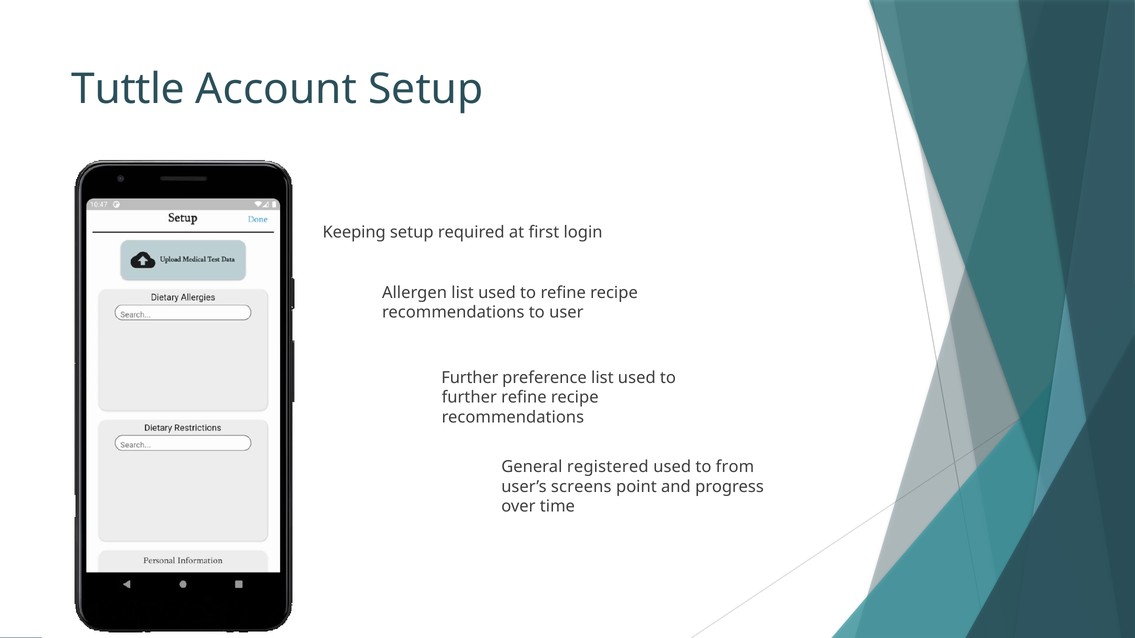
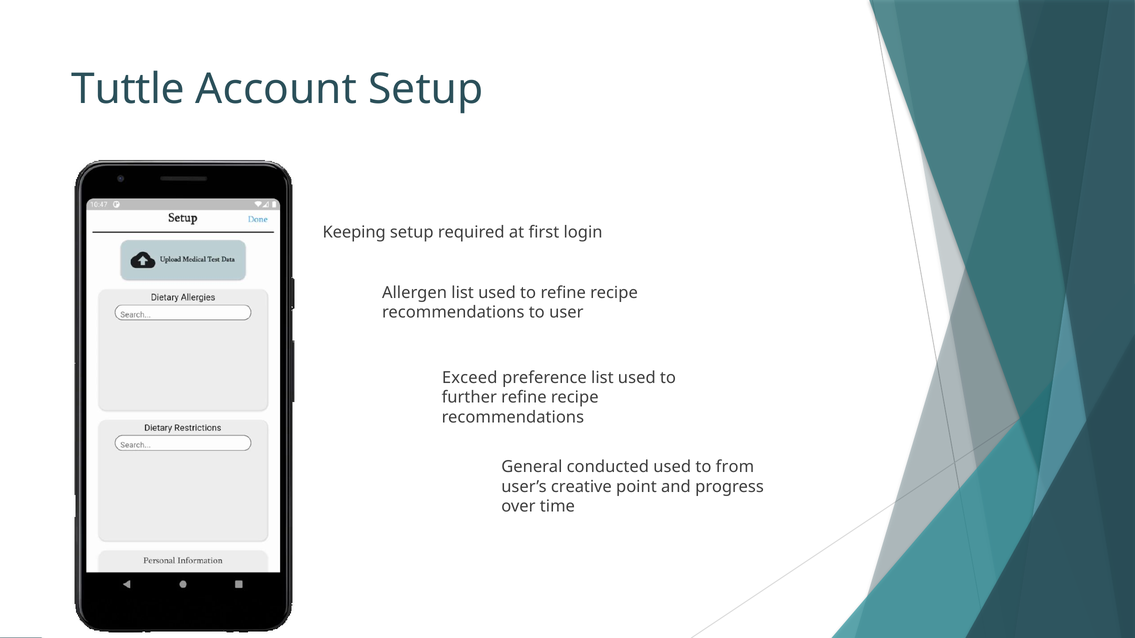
Further: Further -> Exceed (470, 378)
registered: registered -> conducted (608, 467)
screens: screens -> creative (581, 487)
